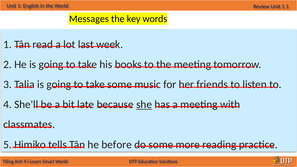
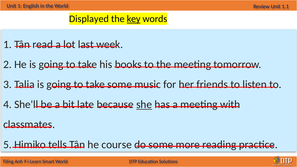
Messages: Messages -> Displayed (89, 19)
key underline: none -> present (134, 19)
before: before -> course (117, 145)
